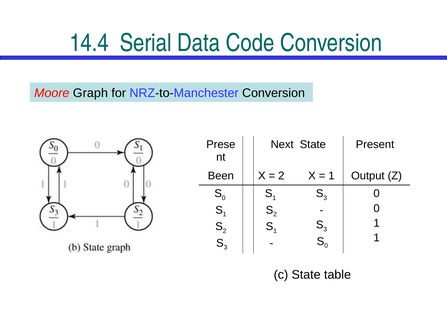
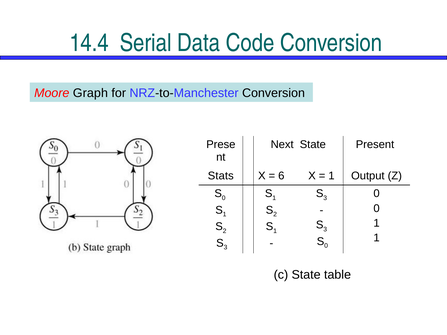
Been: Been -> Stats (221, 176)
2: 2 -> 6 (281, 176)
